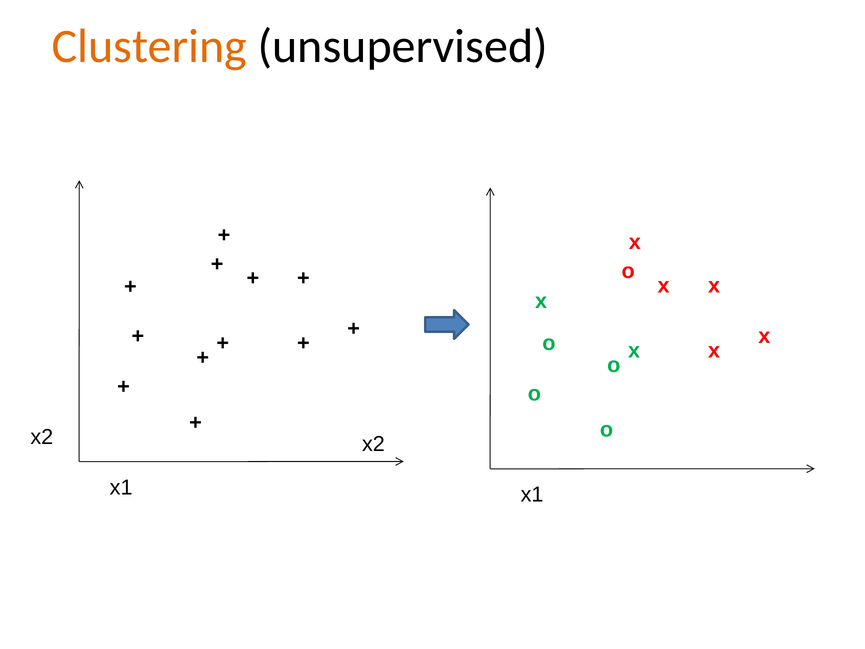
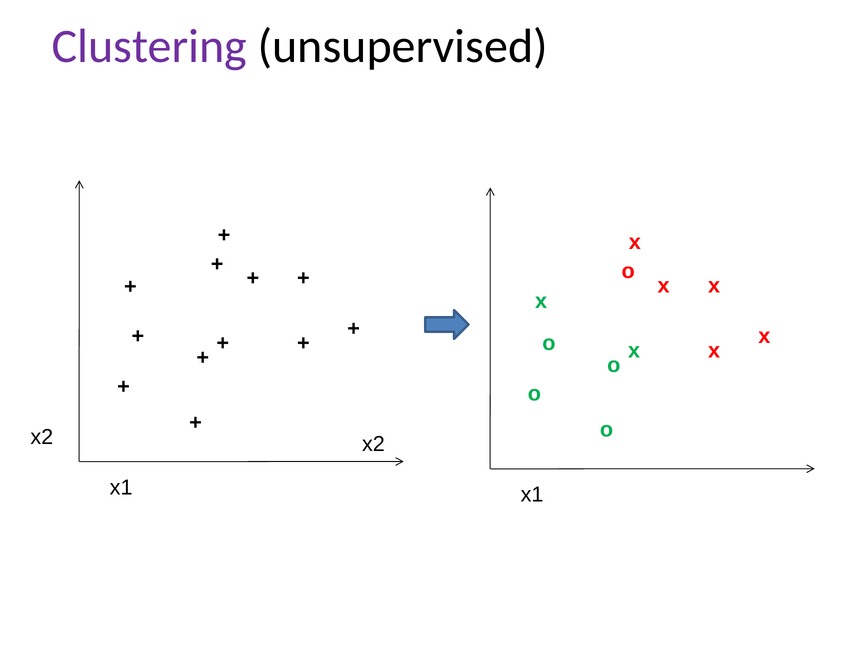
Clustering colour: orange -> purple (149, 47)
